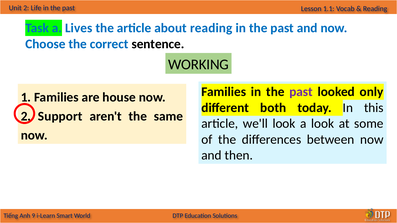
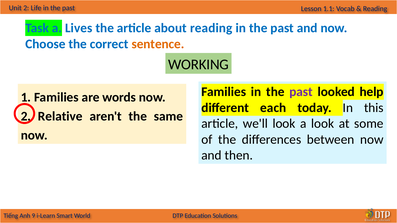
sentence colour: black -> orange (158, 44)
only: only -> help (372, 92)
house: house -> words (119, 97)
both: both -> each (273, 108)
Support: Support -> Relative (60, 117)
